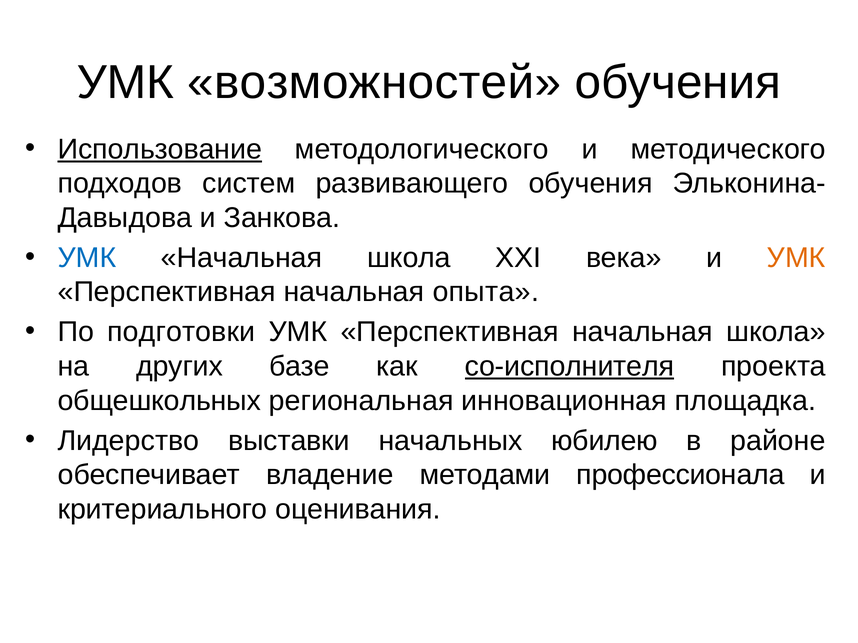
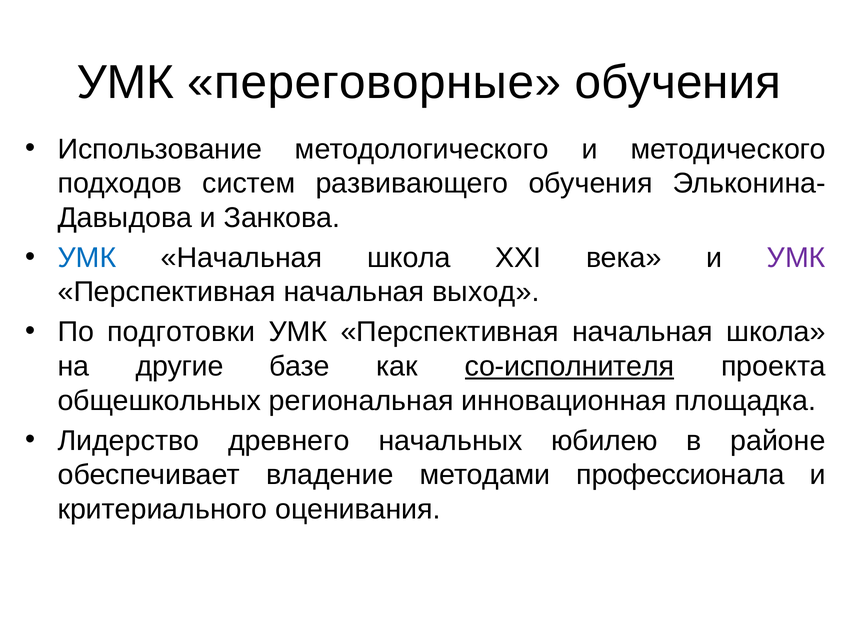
возможностей: возможностей -> переговорные (374, 83)
Использование underline: present -> none (160, 149)
УМК colour: orange -> purple (796, 258)
опыта: опыта -> выход (486, 292)
других: других -> другие (180, 367)
выставки: выставки -> древнего (289, 441)
